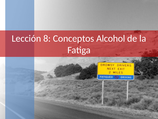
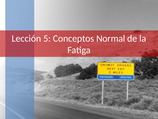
8: 8 -> 5 (47, 38)
Alcohol: Alcohol -> Normal (111, 38)
